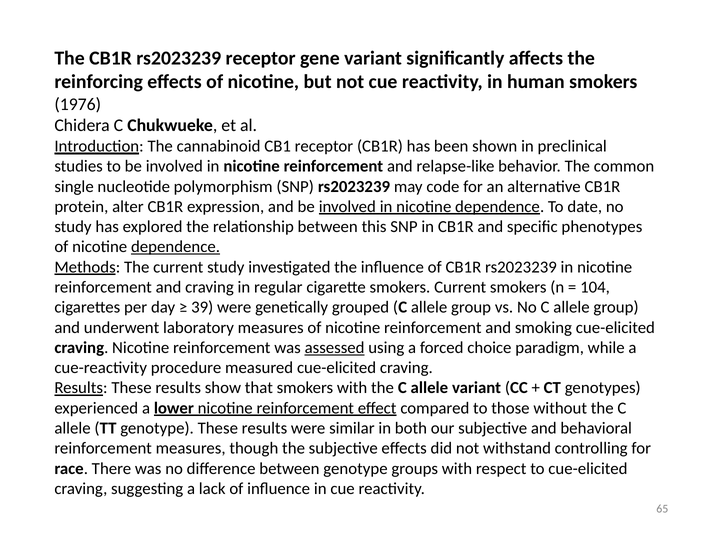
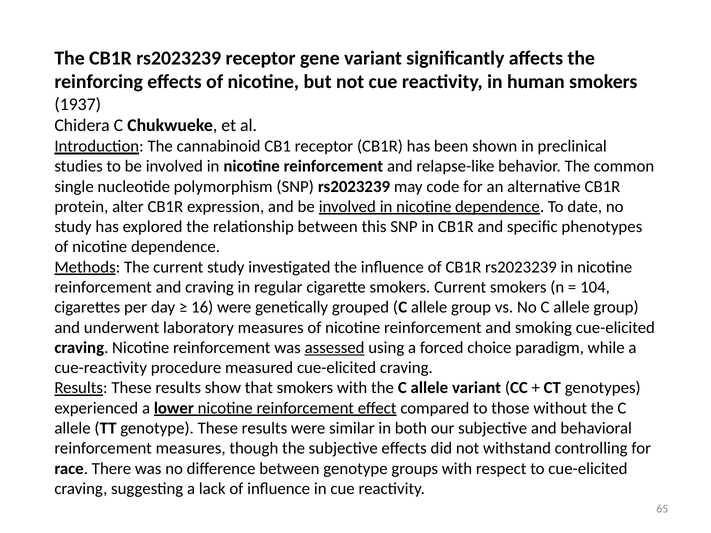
1976: 1976 -> 1937 (78, 104)
dependence underline: present -> none (176, 247)
39: 39 -> 16 (202, 308)
